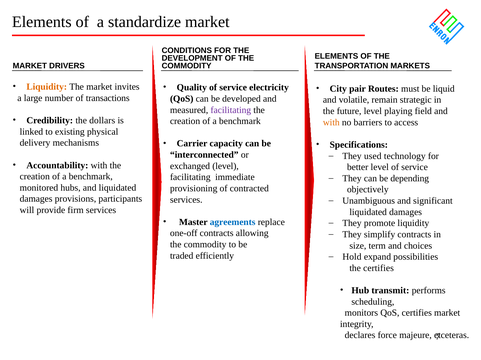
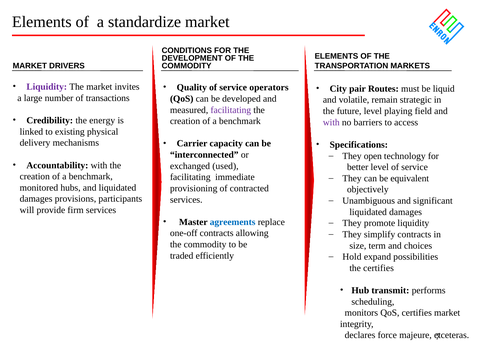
Liquidity colour: orange -> purple (47, 87)
electricity: electricity -> operators (269, 88)
dollars: dollars -> energy (102, 121)
with colour: orange -> purple (331, 123)
used: used -> open (373, 156)
exchanged level: level -> used (225, 166)
depending: depending -> equivalent (410, 179)
